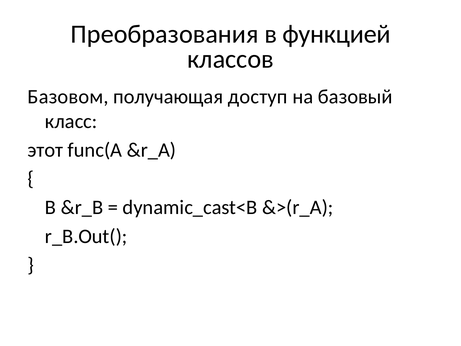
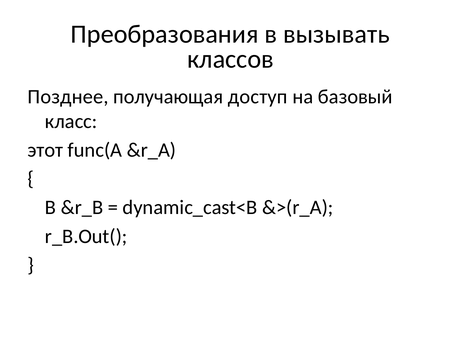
функцией: функцией -> вызывать (336, 34)
Базовом: Базовом -> Позднее (68, 97)
